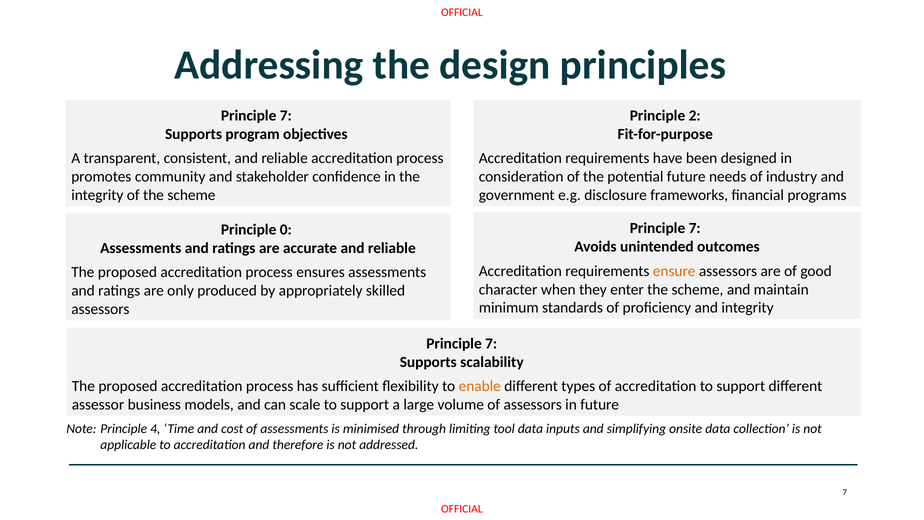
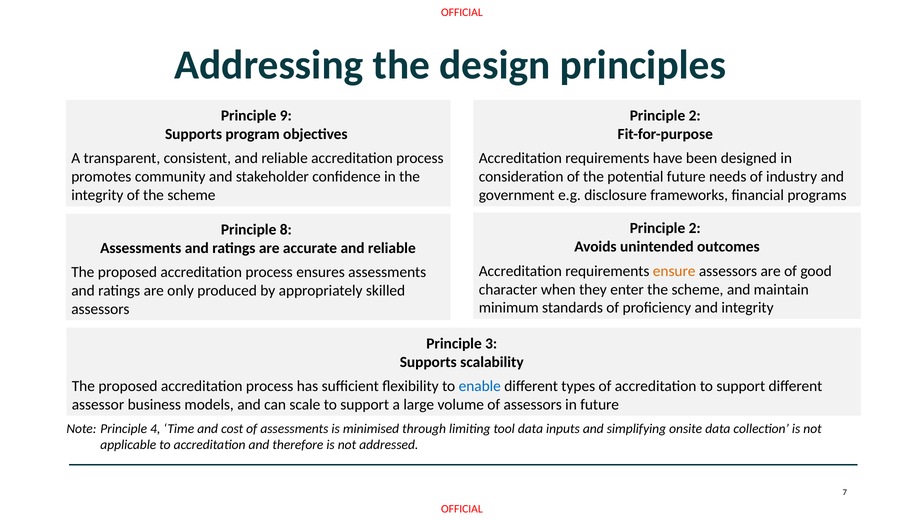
7: 7 -> 9 (286, 116)
7: 7 -> 2 (695, 228)
0: 0 -> 8 (286, 229)
7: 7 -> 3 (491, 343)
enable colour: orange -> blue (480, 386)
